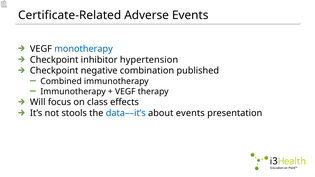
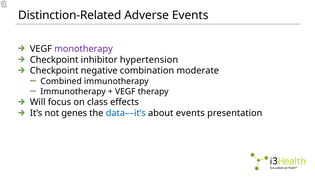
Certificate-Related: Certificate-Related -> Distinction-Related (70, 15)
monotherapy colour: blue -> purple (84, 49)
published: published -> moderate (198, 71)
stools: stools -> genes (74, 113)
